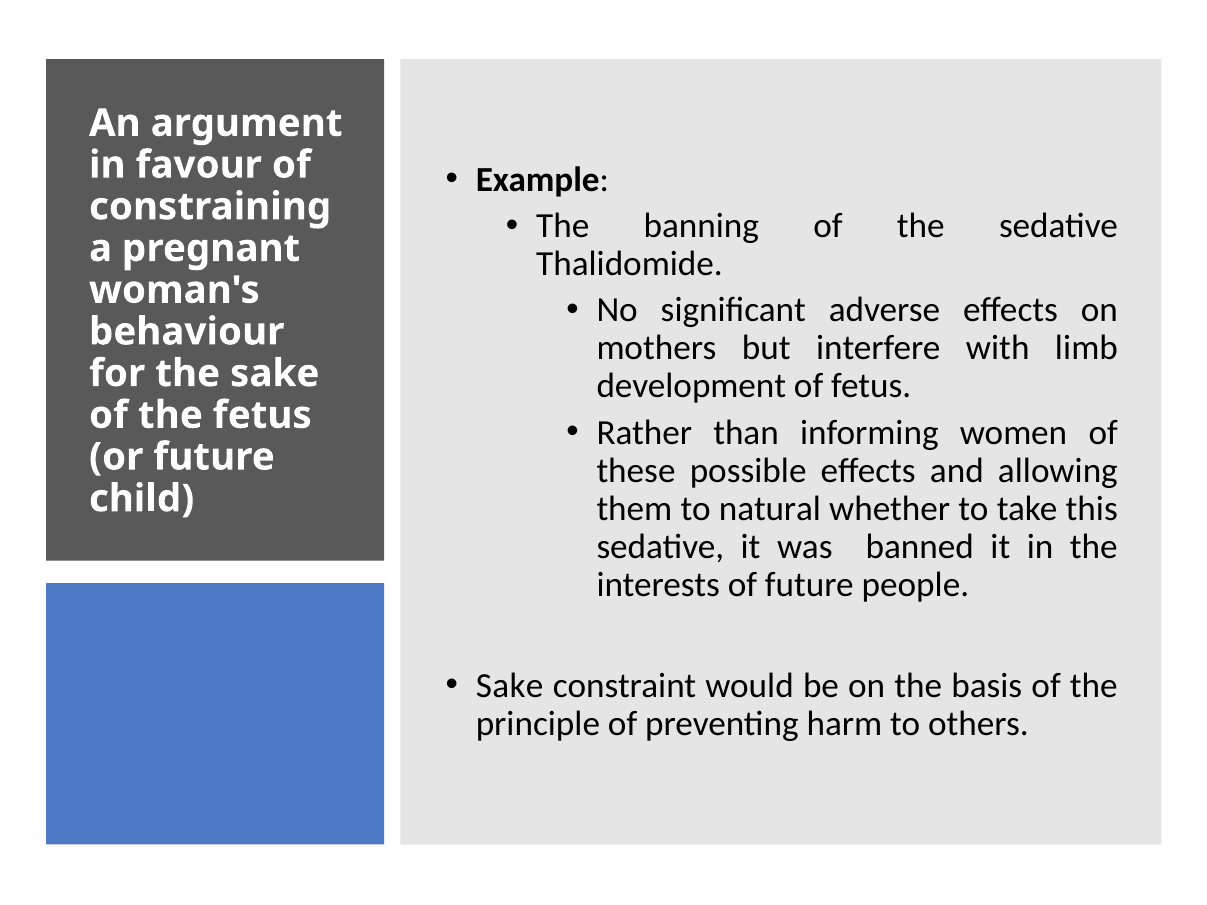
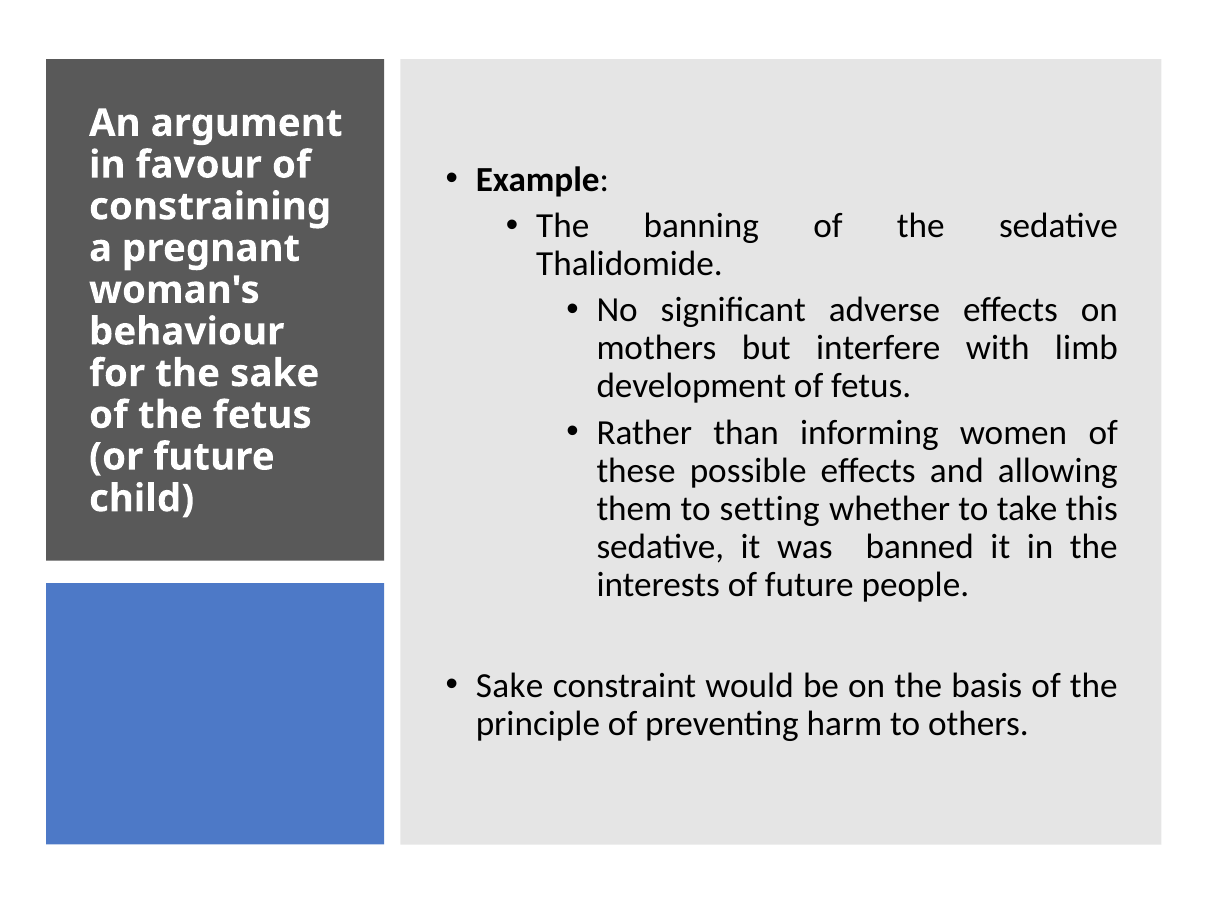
natural: natural -> setting (770, 509)
